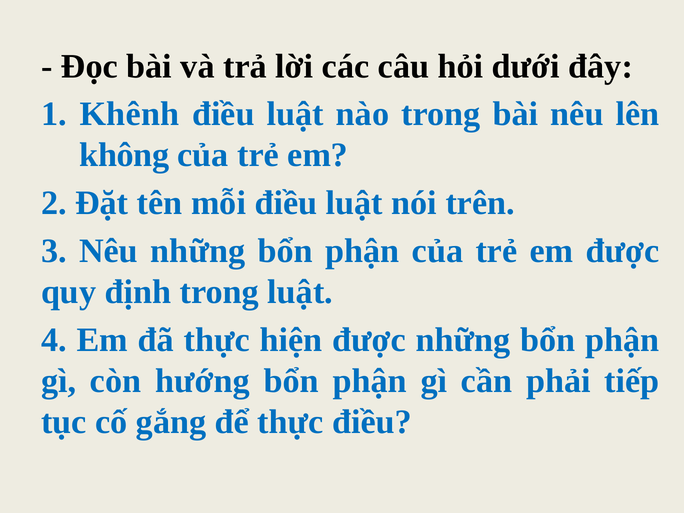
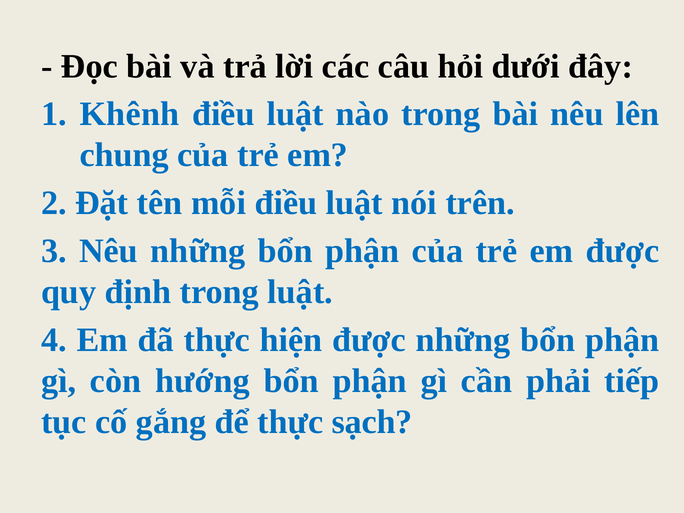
không: không -> chung (124, 155)
thực điều: điều -> sạch (372, 422)
